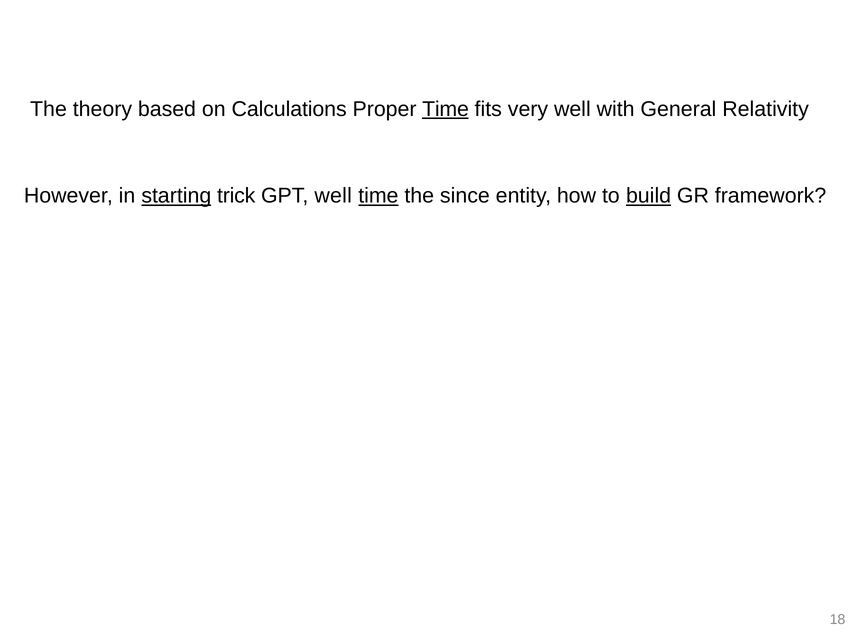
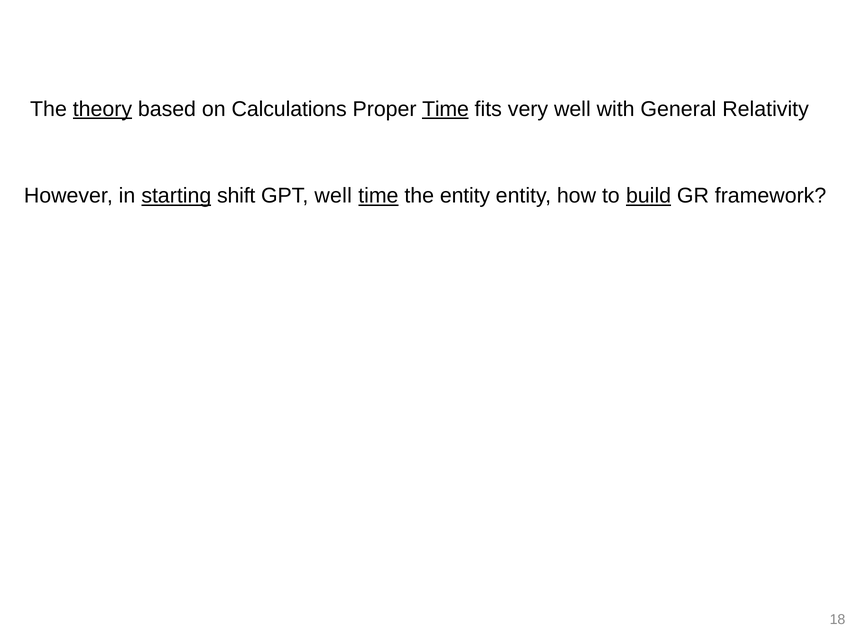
theory underline: none -> present (102, 109)
trick: trick -> shift (236, 196)
the since: since -> entity (465, 196)
